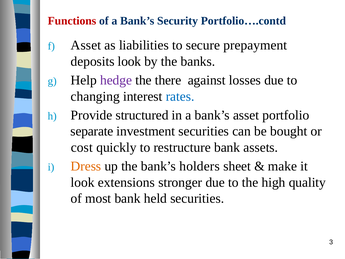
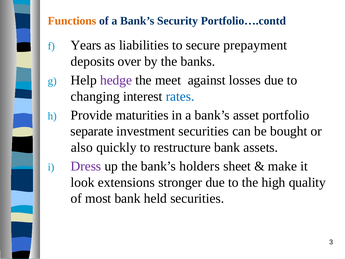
Functions colour: red -> orange (72, 21)
Asset: Asset -> Years (86, 45)
deposits look: look -> over (129, 61)
there: there -> meet (168, 80)
structured: structured -> maturities (142, 115)
cost: cost -> also (82, 147)
Dress colour: orange -> purple (86, 166)
